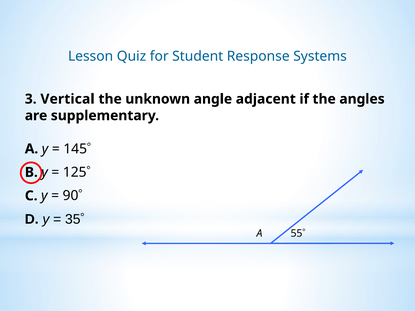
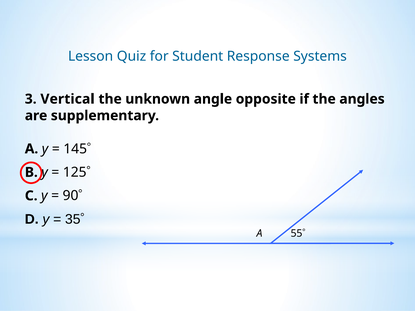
adjacent: adjacent -> opposite (266, 99)
